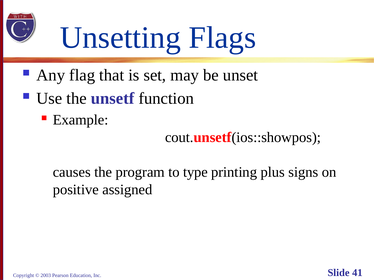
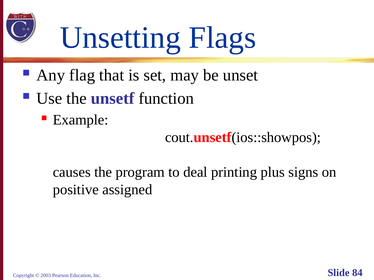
type: type -> deal (195, 172)
41: 41 -> 84 (357, 273)
